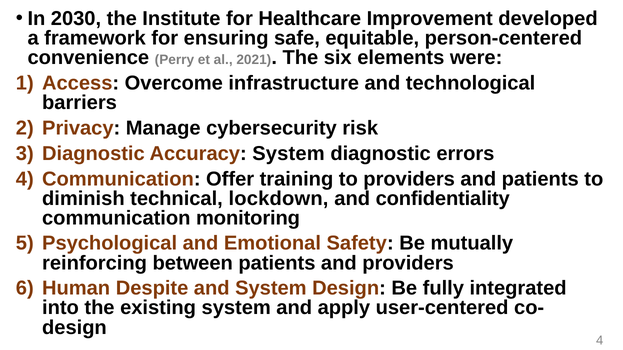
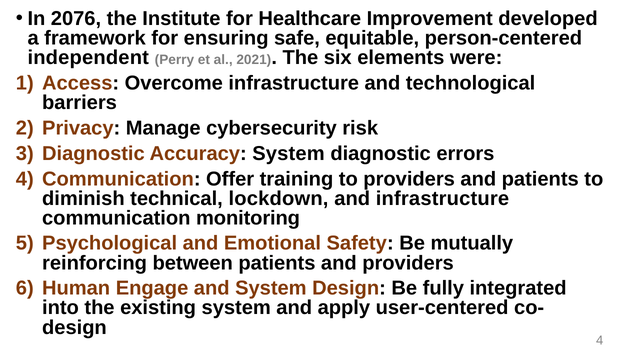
2030: 2030 -> 2076 (76, 19)
convenience: convenience -> independent (88, 58)
and confidentiality: confidentiality -> infrastructure (442, 199)
Despite: Despite -> Engage (152, 289)
